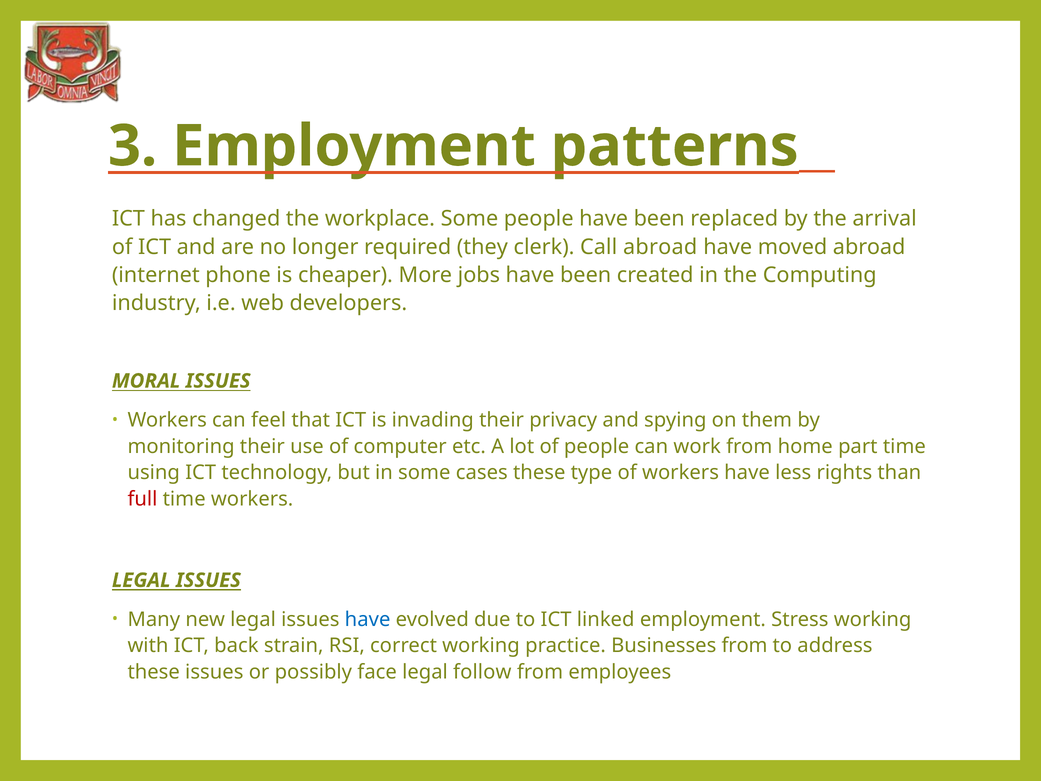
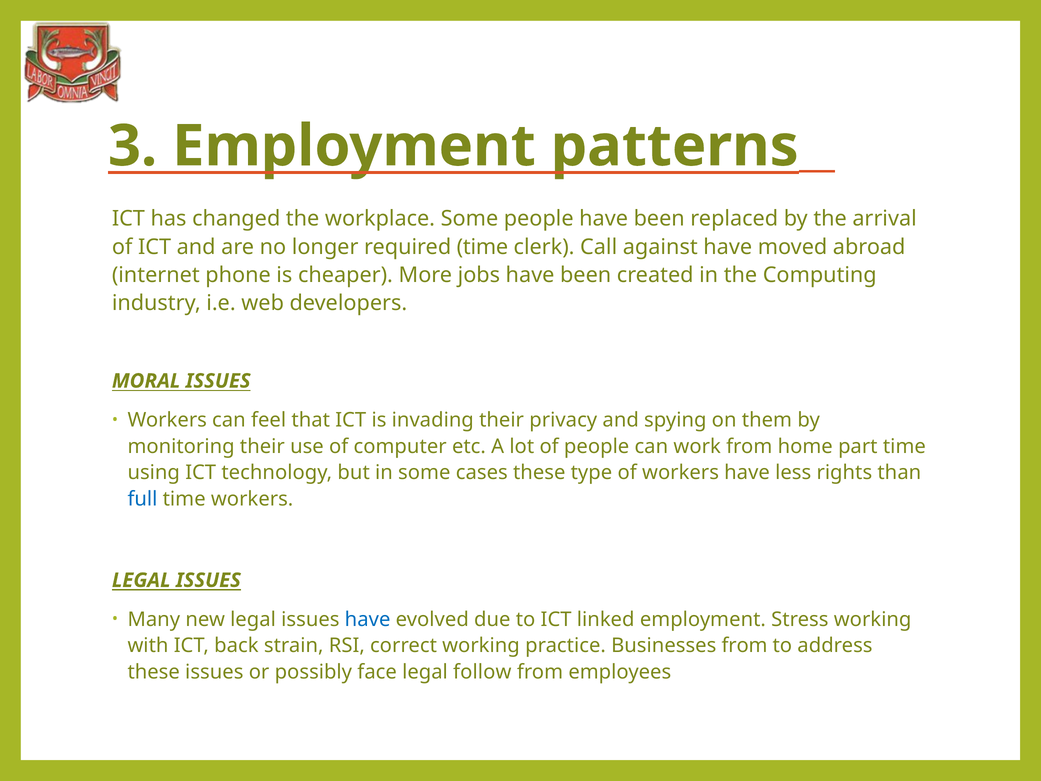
required they: they -> time (482, 247)
Call abroad: abroad -> against (660, 247)
full colour: red -> blue (142, 499)
